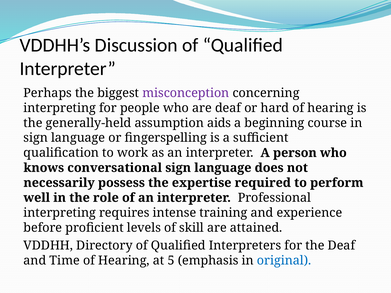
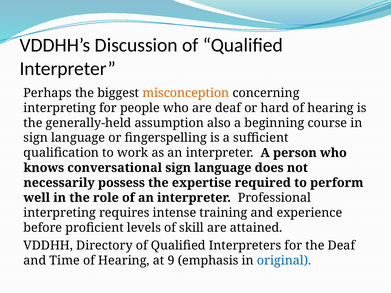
misconception colour: purple -> orange (186, 93)
aids: aids -> also (219, 123)
5: 5 -> 9 (171, 261)
